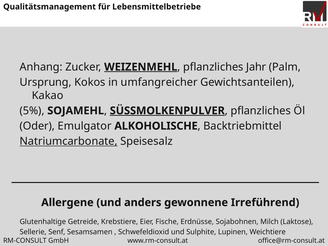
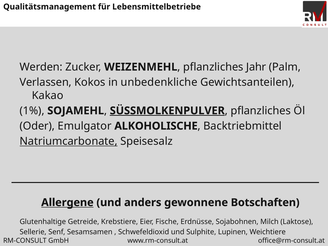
Anhang: Anhang -> Werden (41, 67)
WEIZENMEHL underline: present -> none (141, 67)
Ursprung: Ursprung -> Verlassen (46, 82)
umfangreicher: umfangreicher -> unbedenkliche (159, 82)
5%: 5% -> 1% (32, 111)
Allergene underline: none -> present (67, 203)
Irreführend: Irreführend -> Botschaften (265, 203)
